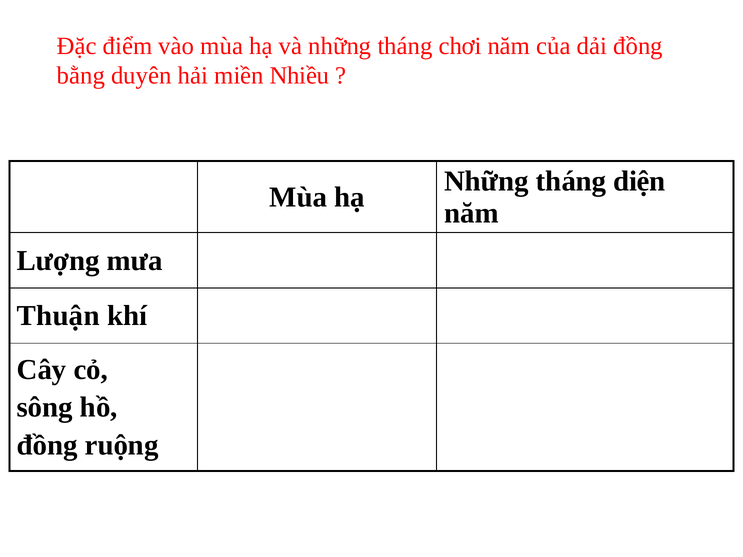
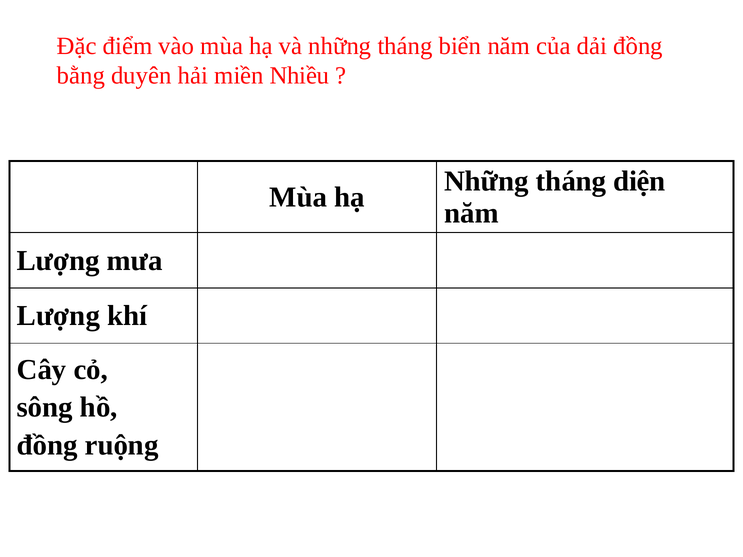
chơi: chơi -> biển (460, 46)
Thuận: Thuận -> Lượng (58, 316)
